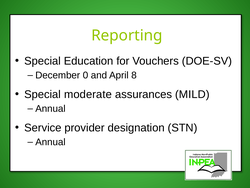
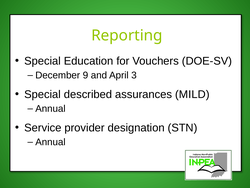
0: 0 -> 9 (85, 75)
8: 8 -> 3 (134, 75)
moderate: moderate -> described (88, 94)
